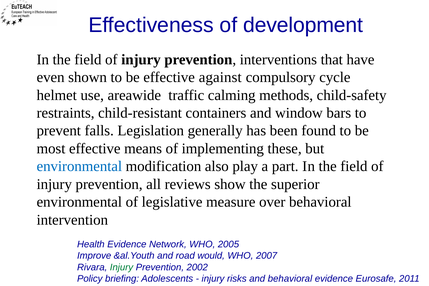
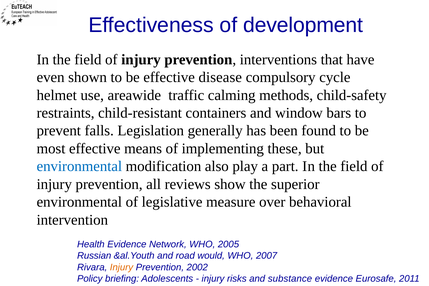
against: against -> disease (220, 77)
Improve: Improve -> Russian (94, 256)
Injury colour: green -> orange (122, 267)
and behavioral: behavioral -> substance (290, 279)
